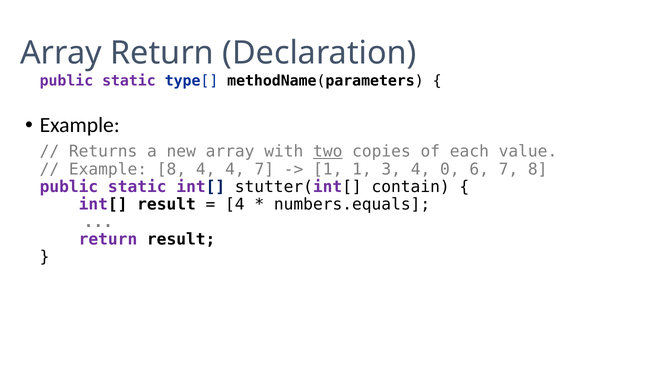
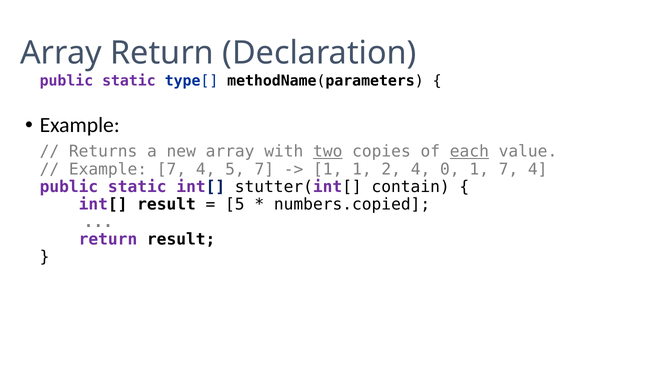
each underline: none -> present (469, 152)
Example 8: 8 -> 7 (171, 169)
4 4: 4 -> 5 (235, 169)
3: 3 -> 2 (391, 169)
0 6: 6 -> 1 (479, 169)
8: 8 -> 4 (538, 169)
4: 4 -> 5 (235, 204)
numbers.equals: numbers.equals -> numbers.copied (352, 204)
